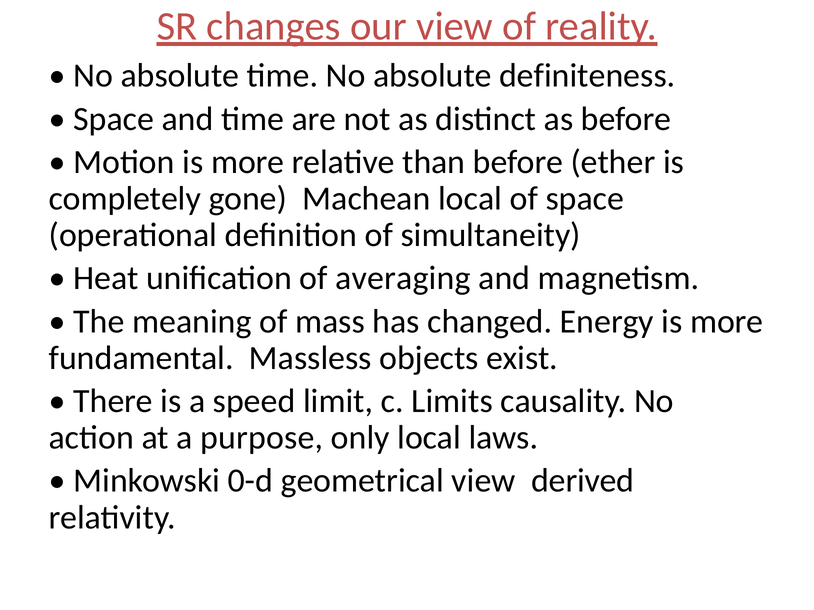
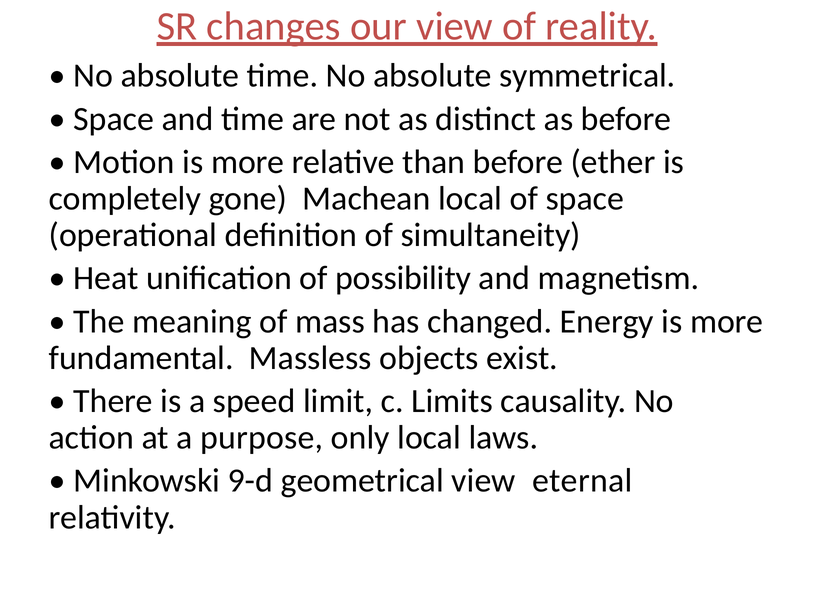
definiteness: definiteness -> symmetrical (587, 76)
averaging: averaging -> possibility (403, 278)
0-d: 0-d -> 9-d (251, 481)
derived: derived -> eternal (582, 481)
